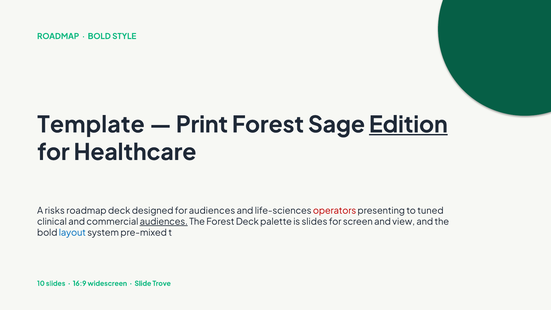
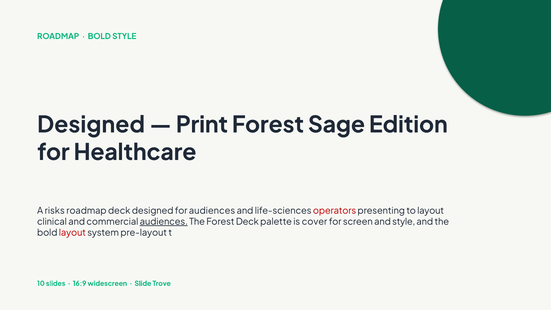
Template: Template -> Designed (91, 125)
Edition underline: present -> none (408, 125)
to tuned: tuned -> layout (431, 211)
is slides: slides -> cover (314, 222)
and view: view -> style (404, 222)
layout colour: blue -> red (72, 233)
pre-mixed: pre-mixed -> pre-layout (144, 233)
